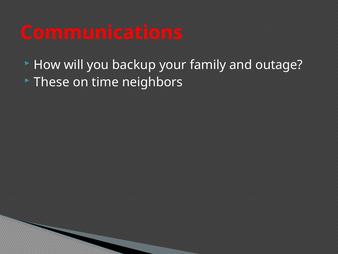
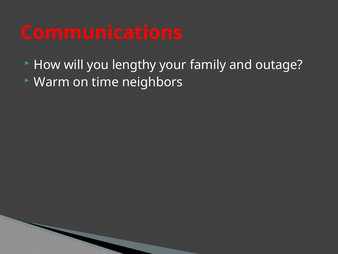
backup: backup -> lengthy (134, 65)
These: These -> Warm (52, 82)
